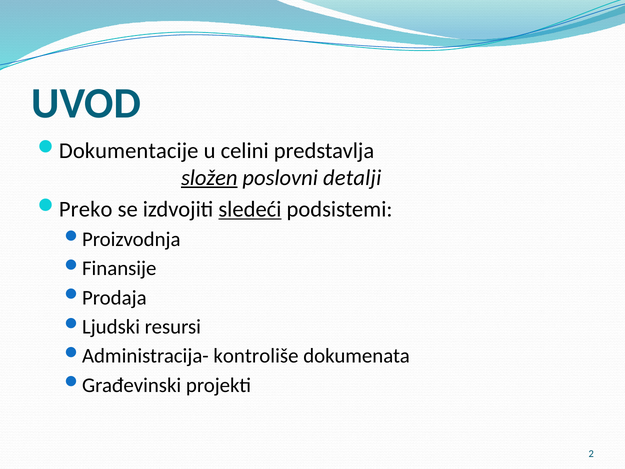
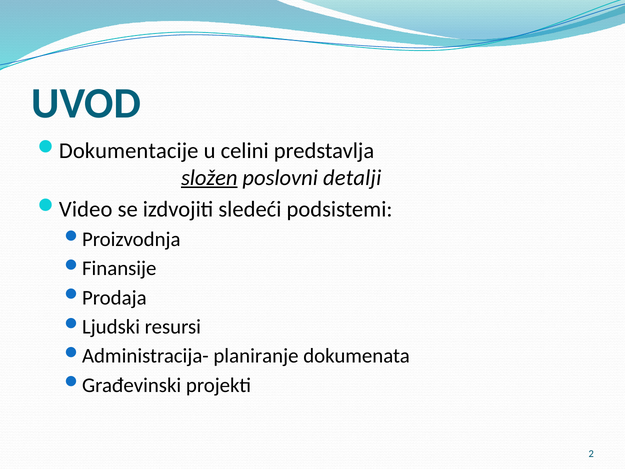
Preko: Preko -> Video (86, 209)
sledeći underline: present -> none (250, 209)
kontroliše: kontroliše -> planiranje (256, 356)
